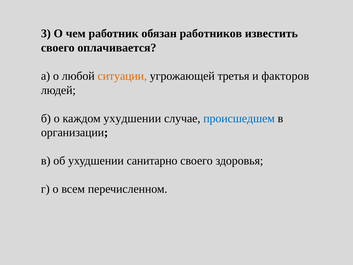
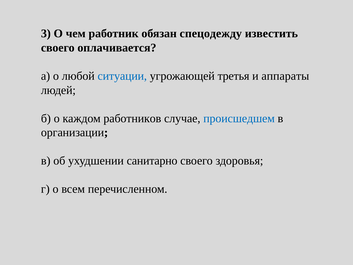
работников: работников -> спецодежду (211, 34)
ситуации colour: orange -> blue (122, 76)
факторов: факторов -> аппараты (285, 76)
каждом ухудшении: ухудшении -> работников (132, 118)
